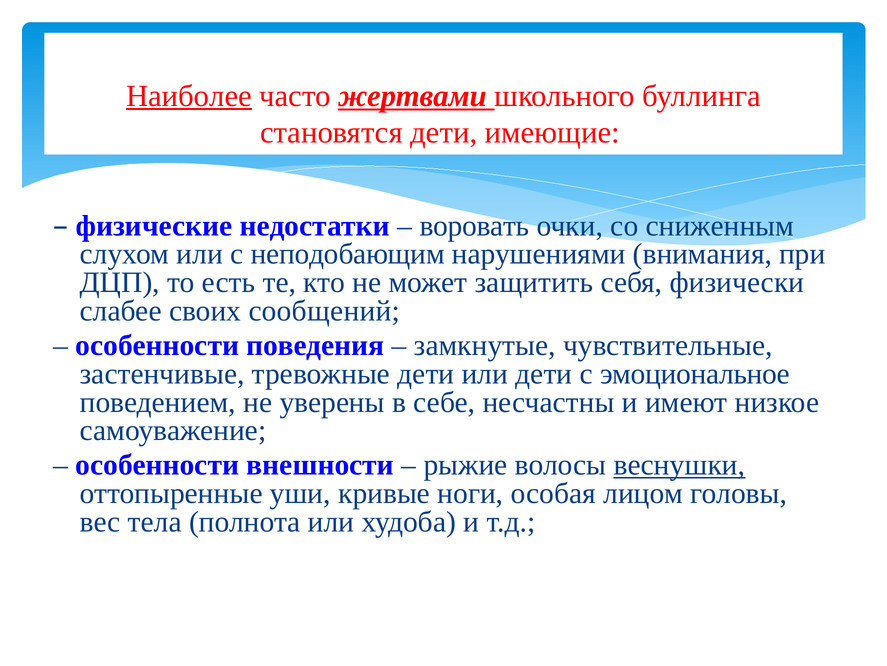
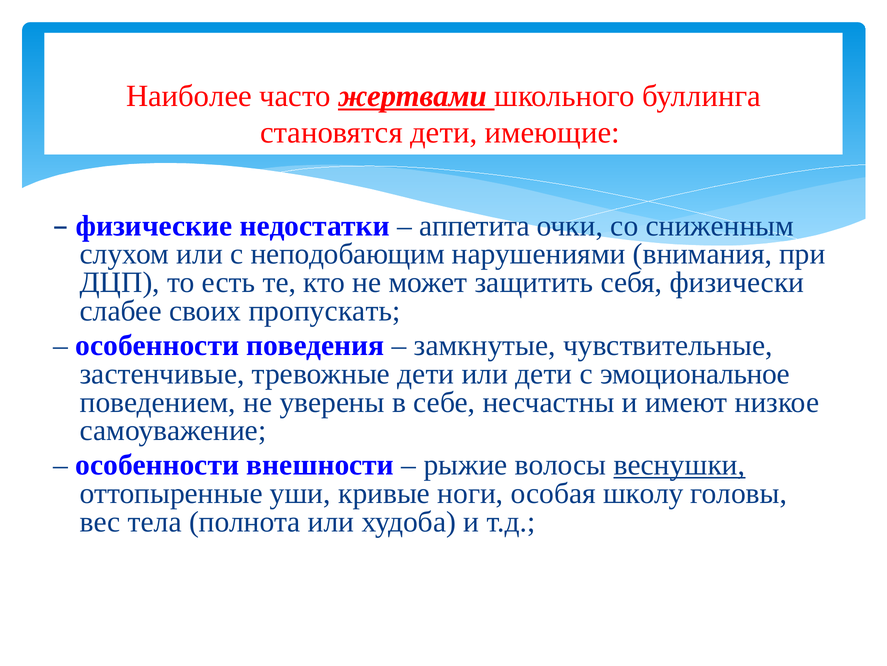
Наиболее underline: present -> none (189, 96)
воровать: воровать -> аппетита (475, 226)
сообщений: сообщений -> пропускать (324, 311)
лицом: лицом -> школу (643, 493)
